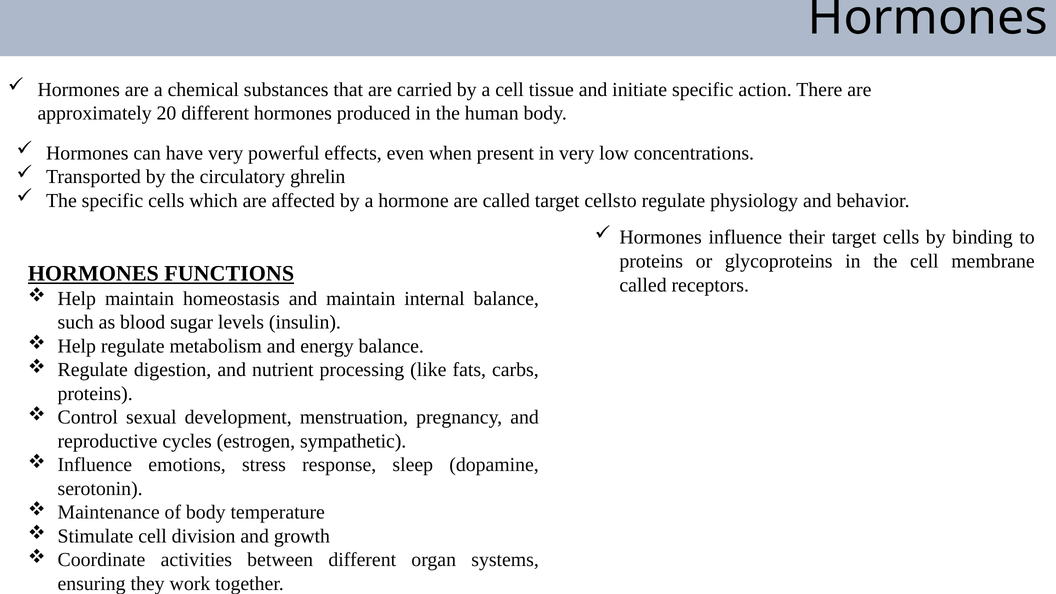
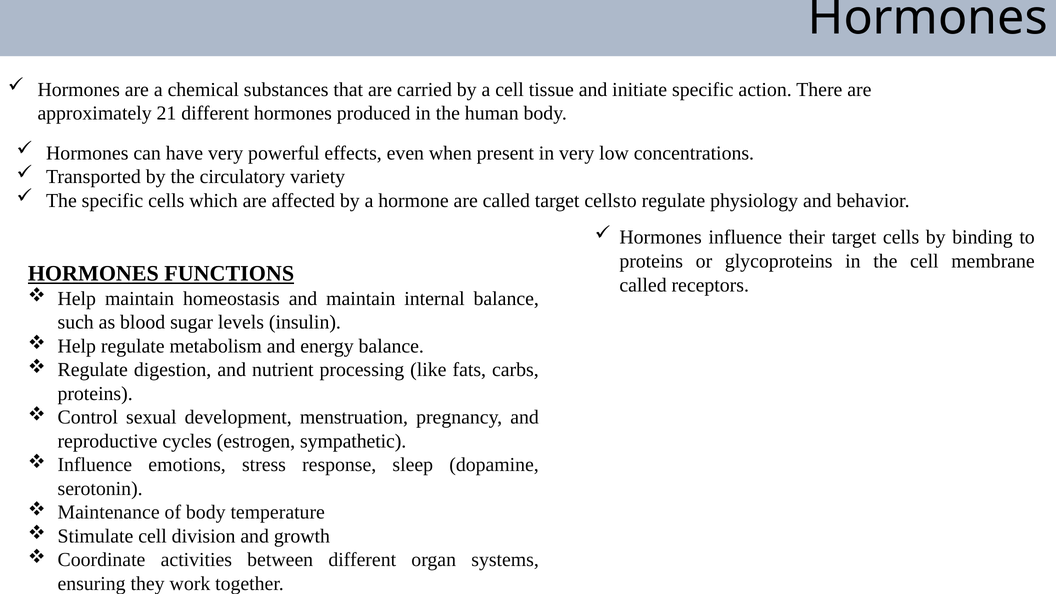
20: 20 -> 21 (166, 113)
ghrelin: ghrelin -> variety (318, 177)
